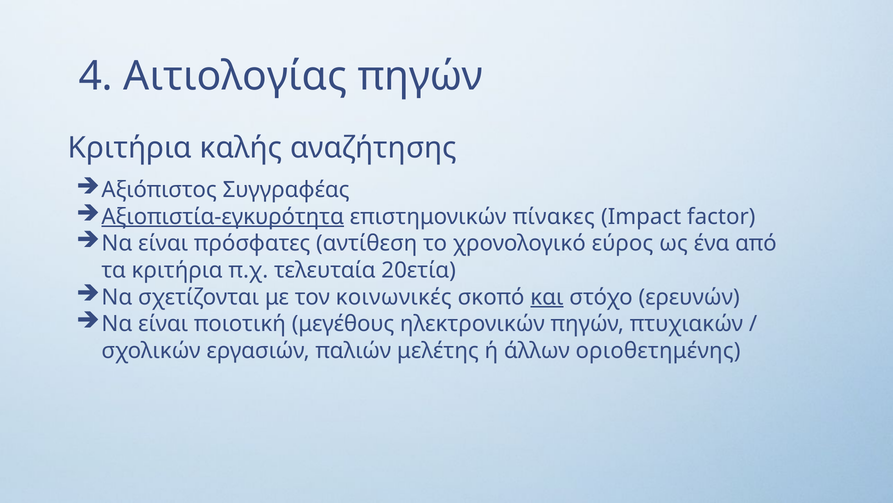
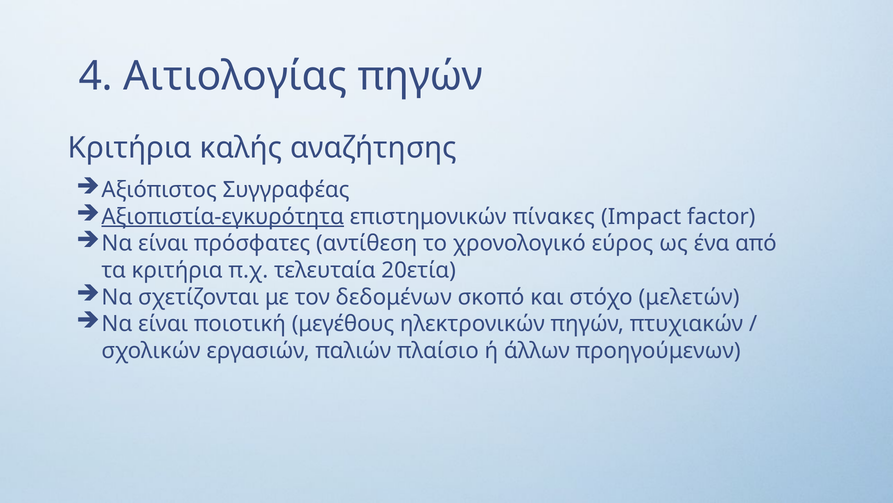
κοινωνικές: κοινωνικές -> δεδομένων (394, 297)
και underline: present -> none (547, 297)
ερευνών: ερευνών -> μελετών (689, 297)
μελέτης: μελέτης -> πλαίσιο (438, 351)
οριοθετημένης: οριοθετημένης -> προηγούμενων (658, 351)
